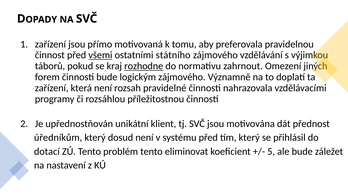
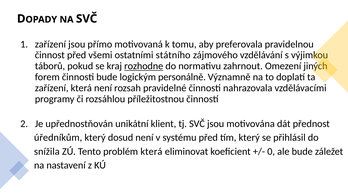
všemi underline: present -> none (100, 55)
logickým zájmového: zájmového -> personálně (182, 77)
dotací: dotací -> snížila (47, 151)
problém tento: tento -> která (151, 151)
5: 5 -> 0 (271, 151)
